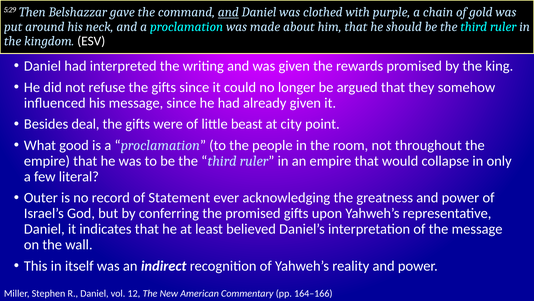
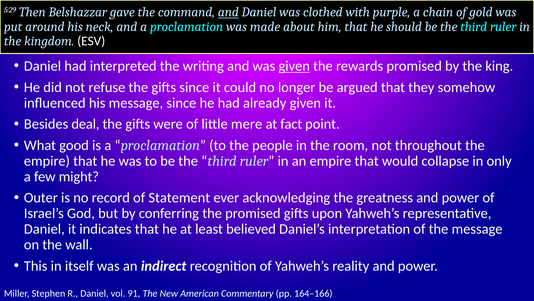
given underline: none -> present (294, 66)
beast: beast -> mere (247, 124)
city: city -> fact (291, 124)
literal: literal -> might (79, 176)
12: 12 -> 91 (134, 293)
